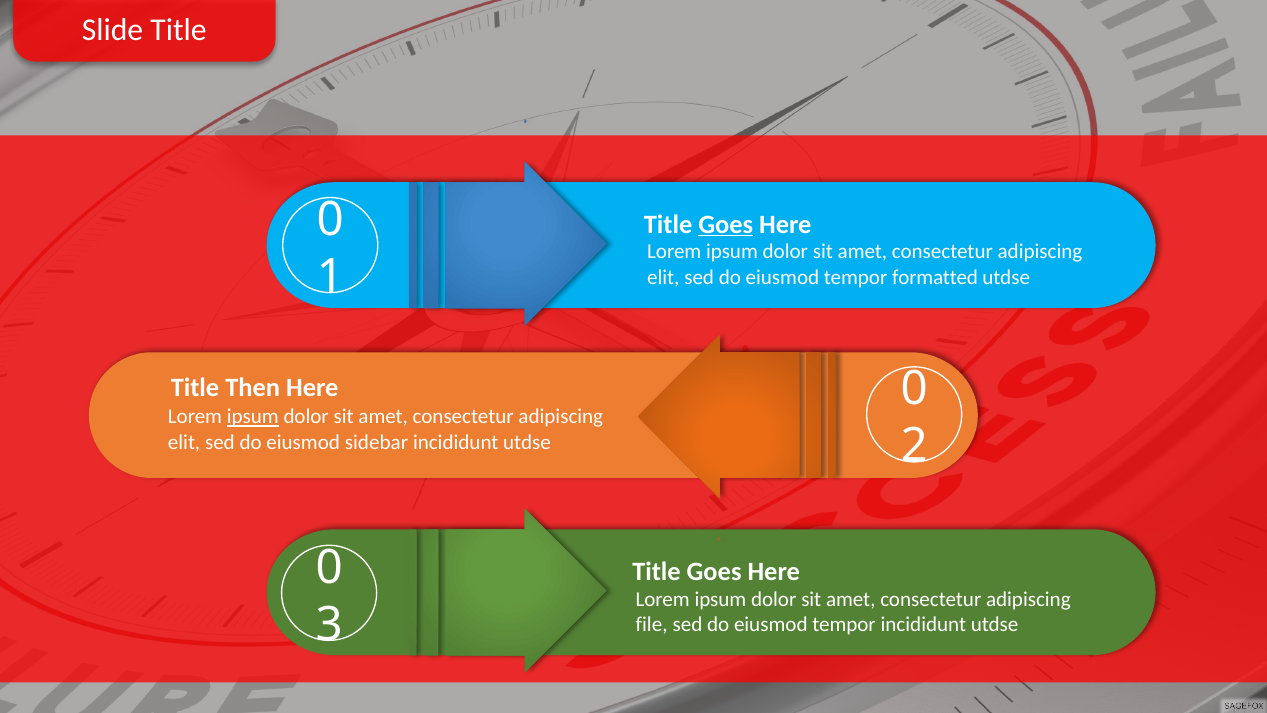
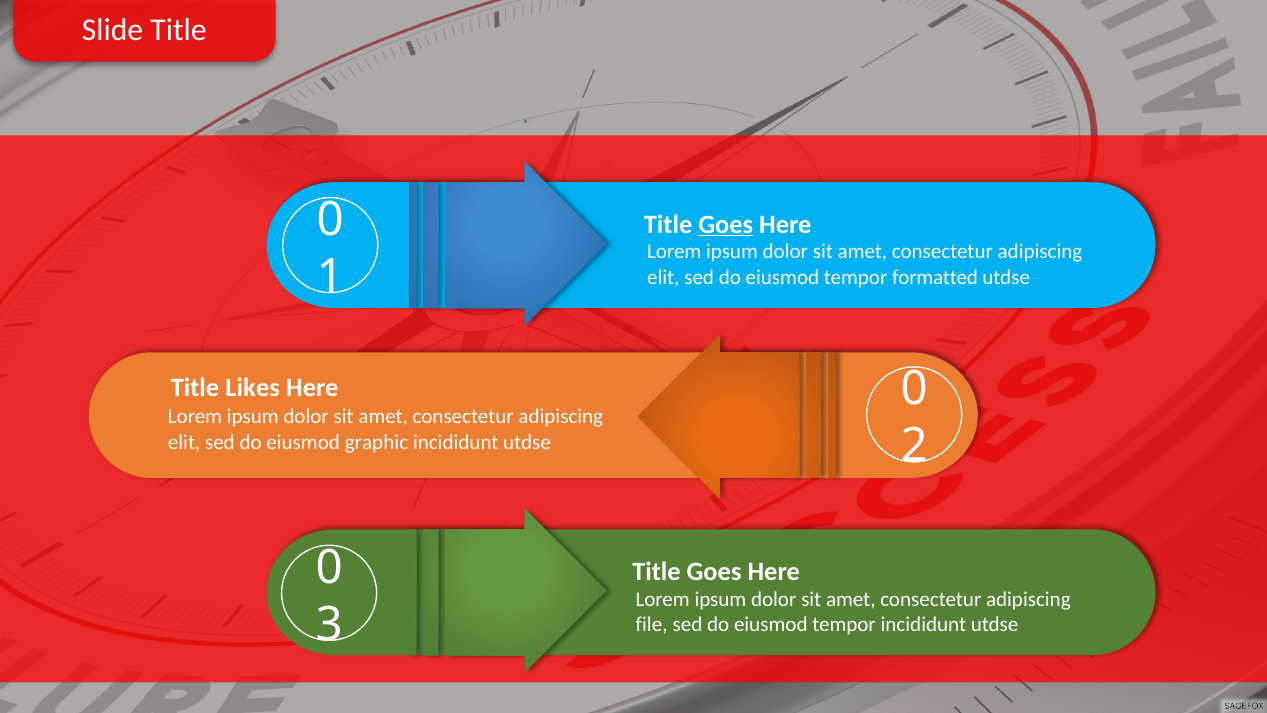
Then: Then -> Likes (253, 388)
ipsum underline: present -> none (253, 417)
sidebar: sidebar -> graphic (376, 442)
